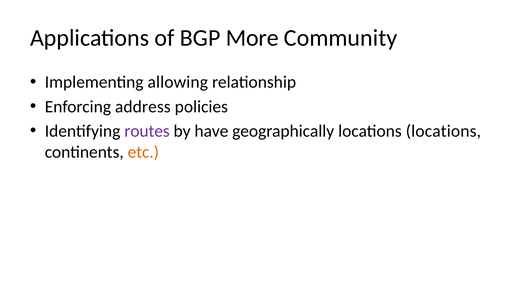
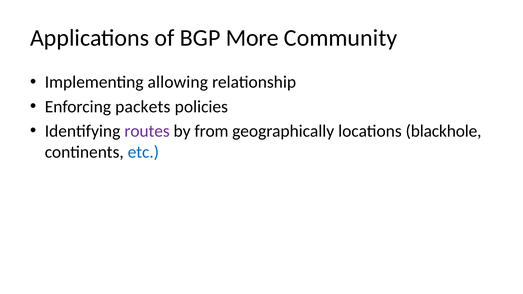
address: address -> packets (143, 107)
have: have -> from (211, 131)
locations locations: locations -> blackhole (444, 131)
etc colour: orange -> blue (143, 152)
